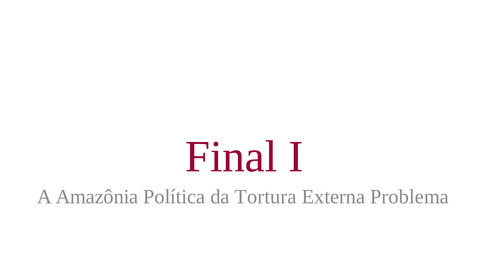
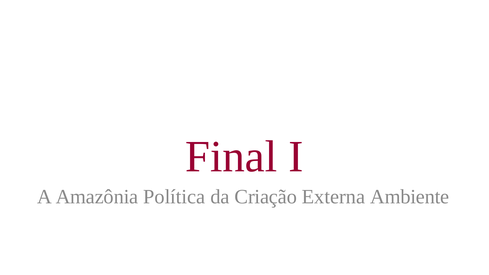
Tortura: Tortura -> Criação (266, 197)
Problema: Problema -> Ambiente (410, 197)
